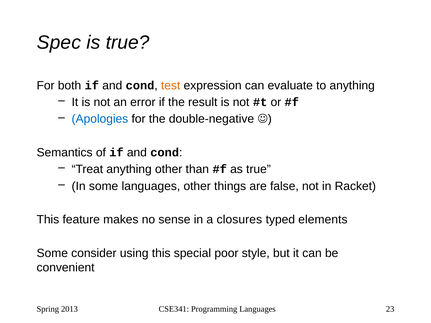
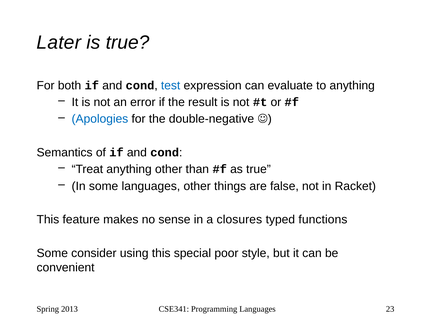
Spec: Spec -> Later (59, 43)
test colour: orange -> blue (171, 86)
elements: elements -> functions (323, 220)
